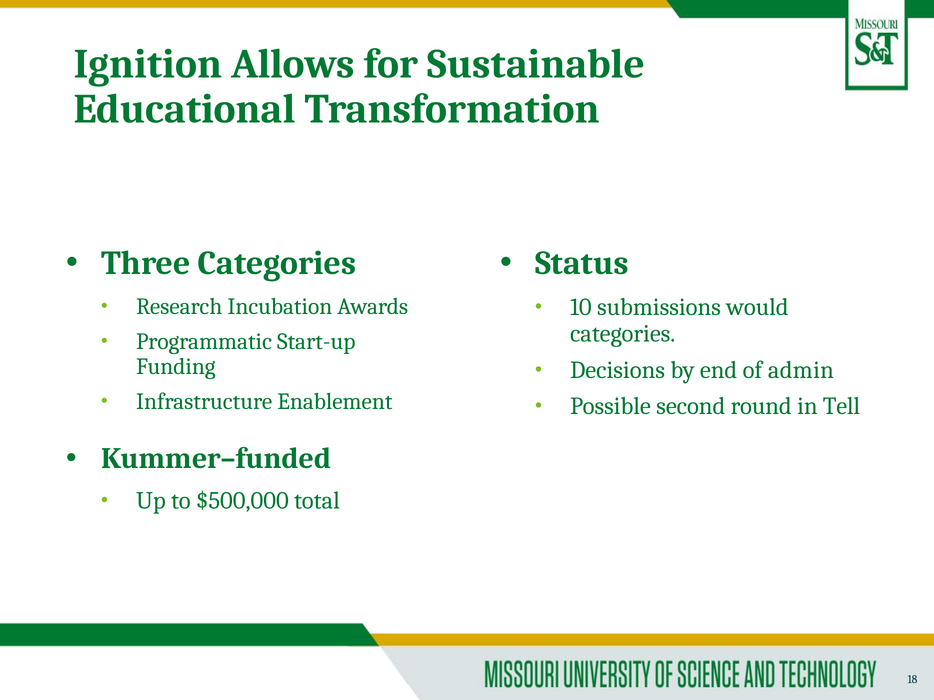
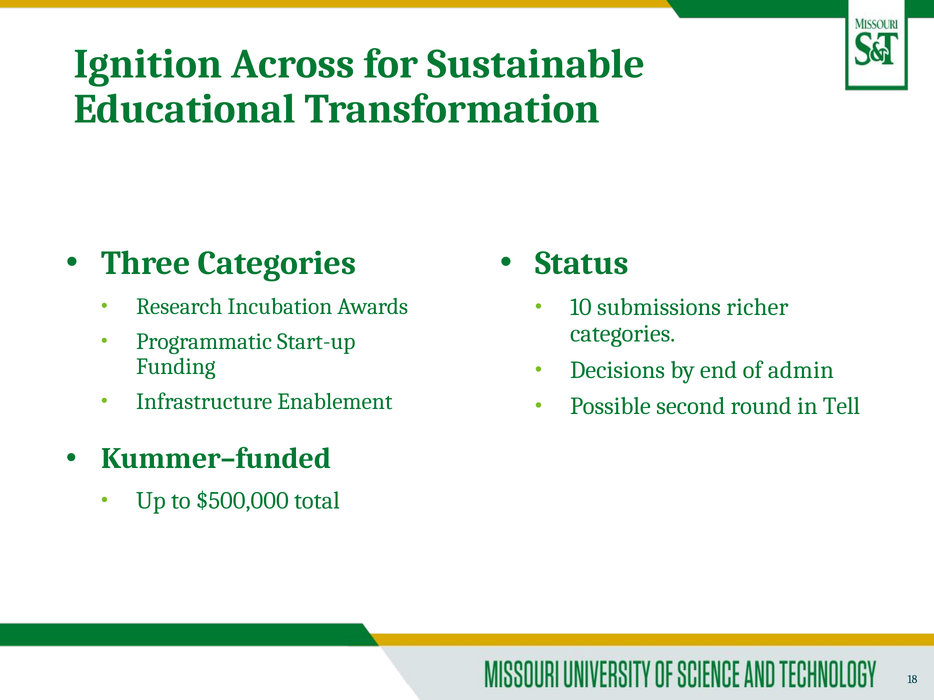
Allows: Allows -> Across (293, 64)
would: would -> richer (757, 307)
